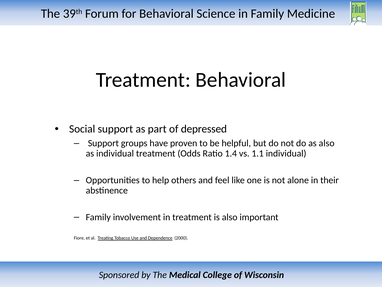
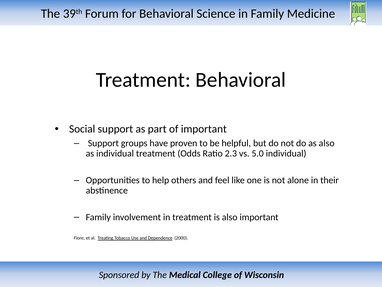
of depressed: depressed -> important (204, 129)
1.4: 1.4 -> 2.3 (231, 153)
1.1: 1.1 -> 5.0 (258, 153)
